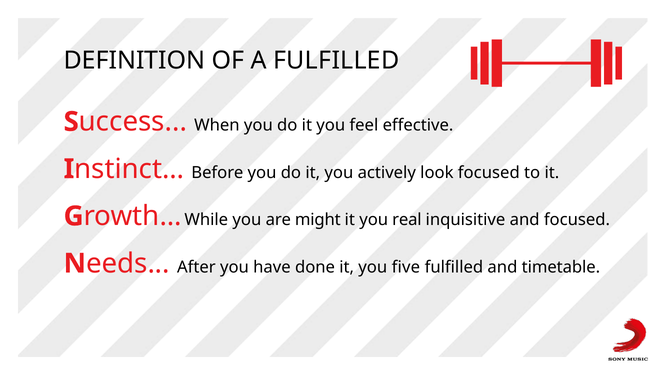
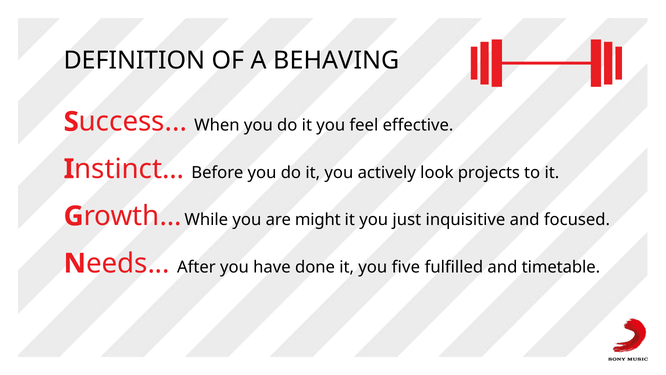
A FULFILLED: FULFILLED -> BEHAVING (336, 60)
look focused: focused -> projects (489, 172)
real: real -> just (407, 220)
